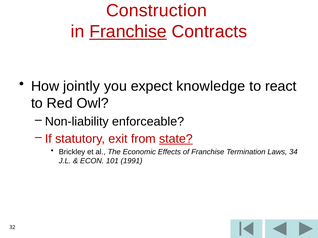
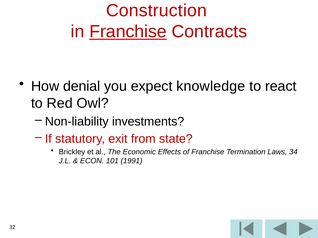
jointly: jointly -> denial (82, 87)
enforceable: enforceable -> investments (148, 122)
state underline: present -> none (176, 139)
